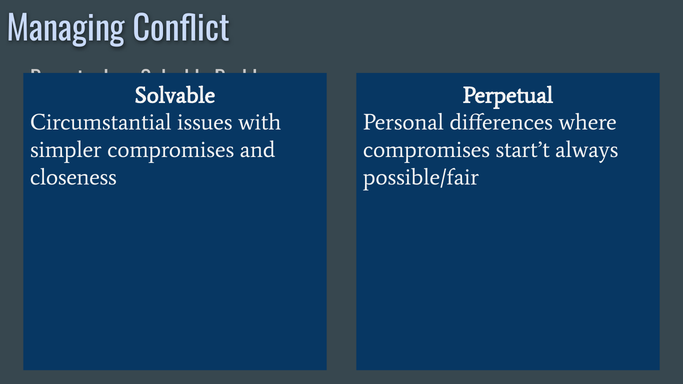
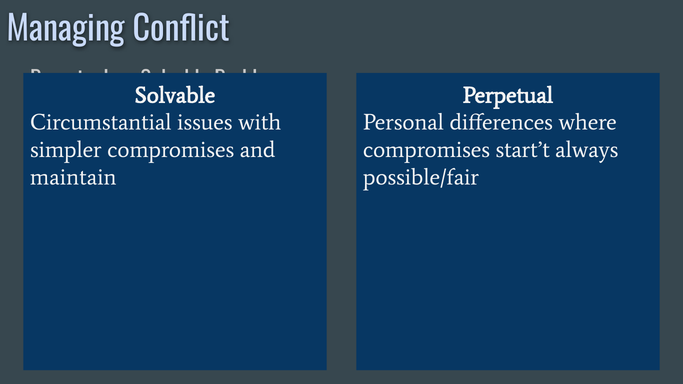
closeness: closeness -> maintain (73, 177)
